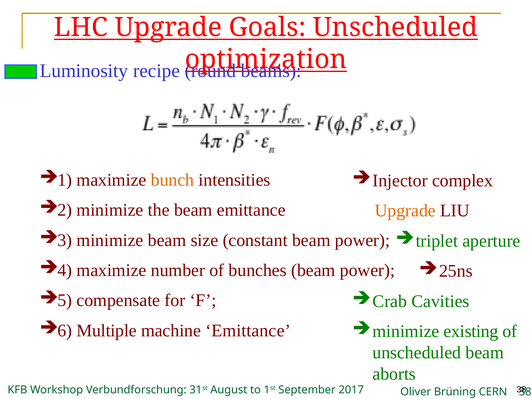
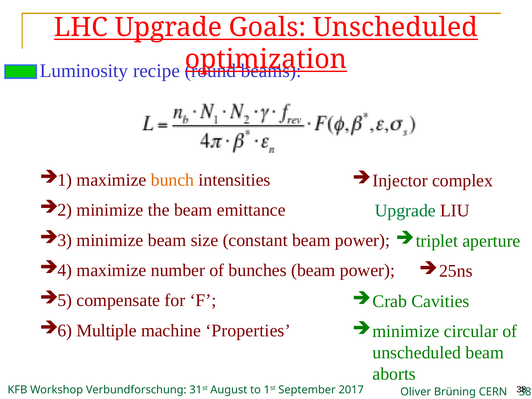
Upgrade colour: orange -> green (405, 211)
machine Emittance: Emittance -> Properties (248, 331)
existing: existing -> circular (471, 331)
